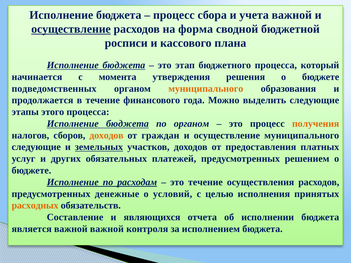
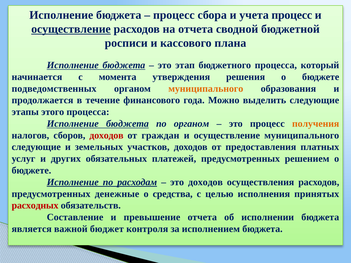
учета важной: важной -> процесс (292, 15)
на форма: форма -> отчета (196, 29)
доходов colour: orange -> red (106, 135)
земельных underline: present -> none (99, 147)
это течение: течение -> доходов (205, 182)
условий: условий -> средства (173, 194)
расходных colour: orange -> red (35, 206)
являющихся: являющихся -> превышение (152, 217)
важной важной: важной -> бюджет (107, 229)
